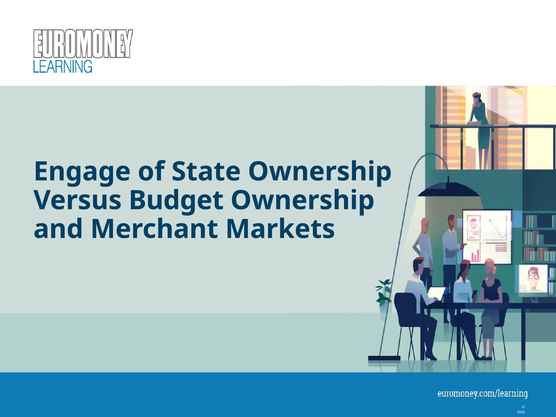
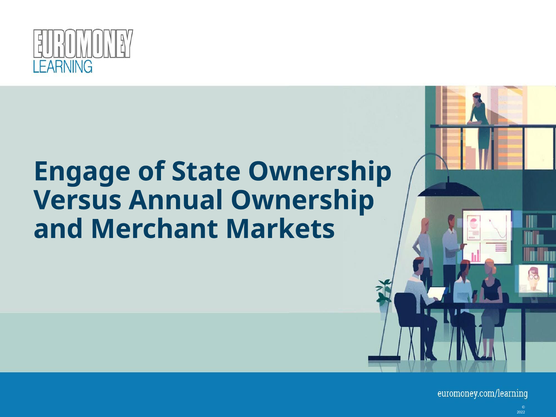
Budget: Budget -> Annual (176, 200)
